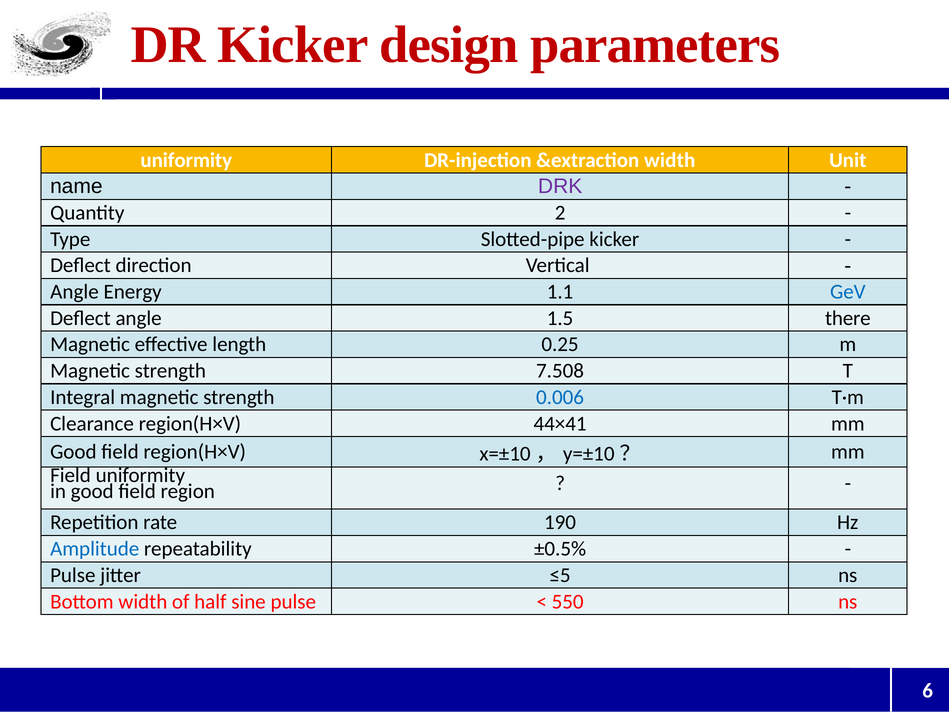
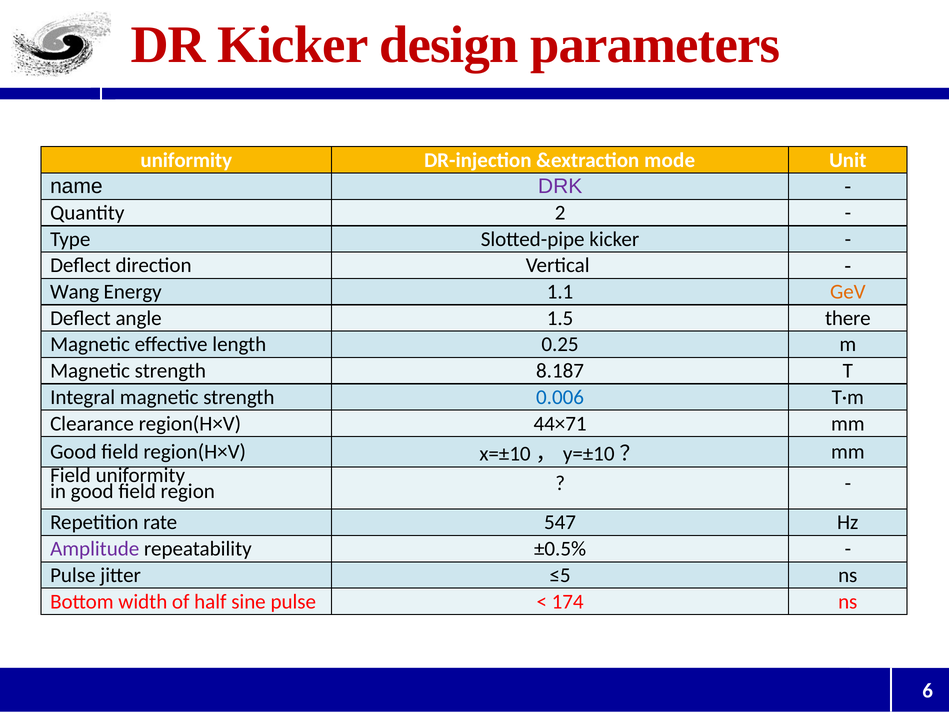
&extraction width: width -> mode (670, 160)
Angle: Angle -> Wang (75, 292)
GeV colour: blue -> orange (848, 292)
7.508: 7.508 -> 8.187 (560, 371)
44×41: 44×41 -> 44×71 (560, 423)
190: 190 -> 547 (560, 522)
Amplitude colour: blue -> purple (95, 549)
550: 550 -> 174 (568, 601)
